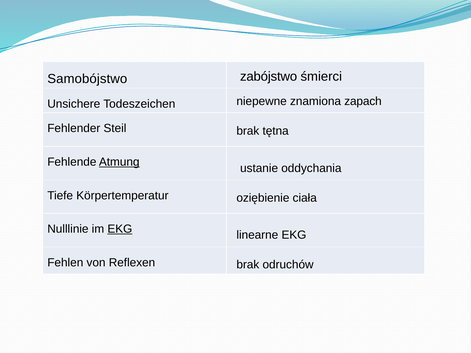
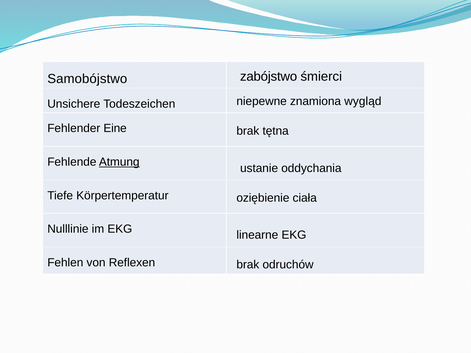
zapach: zapach -> wygląd (363, 101)
Steil: Steil -> Eine (115, 129)
EKG underline: present -> none (120, 229)
